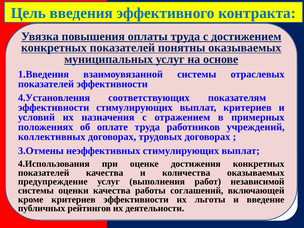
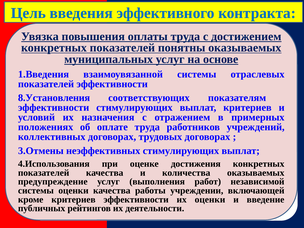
4.Установления: 4.Установления -> 8.Установления (54, 98)
соглашений: соглашений -> учреждении (197, 191)
их льготы: льготы -> оценки (210, 199)
